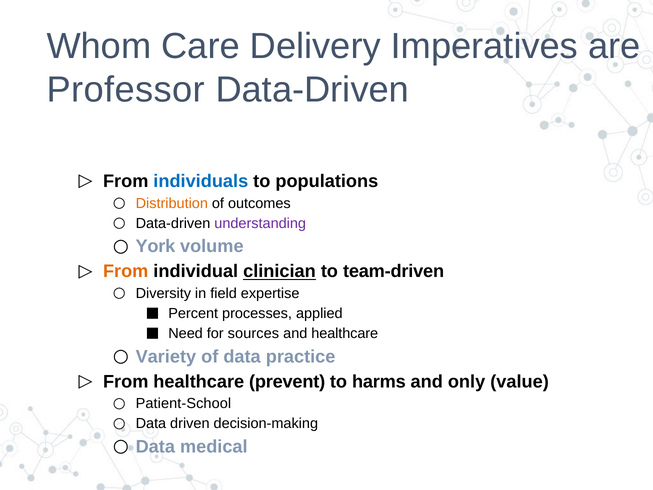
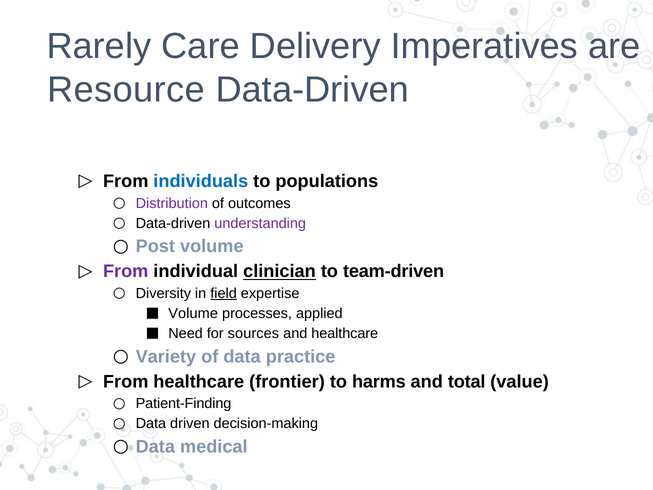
Whom: Whom -> Rarely (99, 46)
Professor: Professor -> Resource (126, 90)
Distribution colour: orange -> purple (172, 203)
York: York -> Post (155, 246)
From colour: orange -> purple (126, 271)
field underline: none -> present (224, 293)
Percent: Percent -> Volume (193, 313)
prevent: prevent -> frontier (287, 381)
only: only -> total (467, 381)
Patient-School: Patient-School -> Patient-Finding (184, 403)
